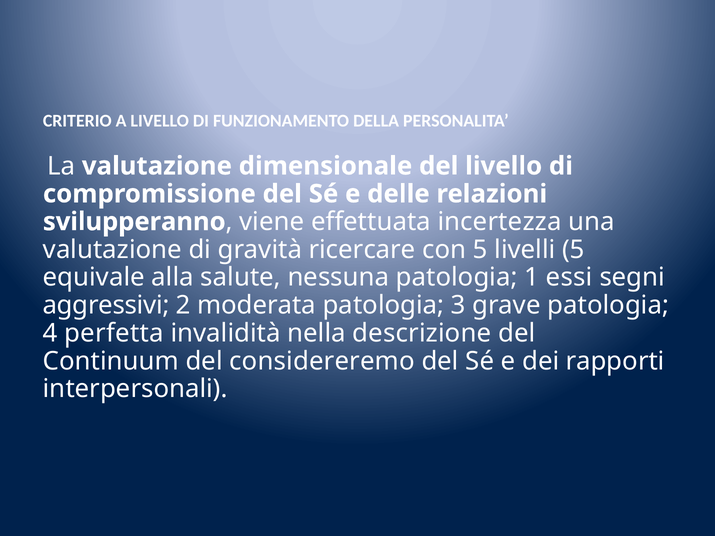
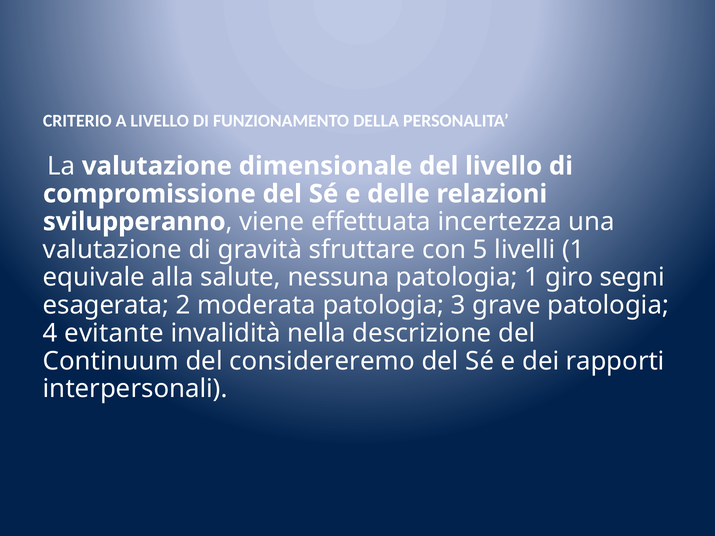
ricercare: ricercare -> sfruttare (362, 250)
livelli 5: 5 -> 1 (573, 250)
essi: essi -> giro (569, 278)
aggressivi: aggressivi -> esagerata (106, 305)
perfetta: perfetta -> evitante (114, 333)
